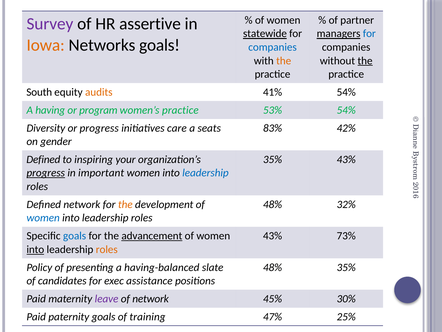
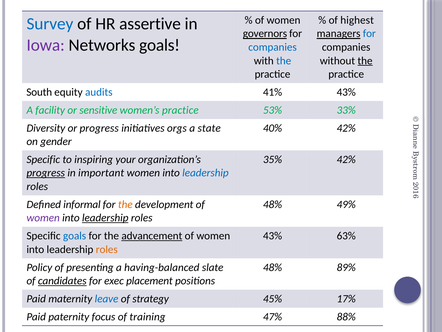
partner: partner -> highest (357, 20)
Survey colour: purple -> blue (50, 24)
statewide: statewide -> governors (265, 34)
Iowa colour: orange -> purple (46, 45)
the colour: orange -> blue (284, 61)
audits colour: orange -> blue (99, 92)
41% 54%: 54% -> 43% (346, 92)
having: having -> facility (50, 110)
program: program -> sensitive (98, 110)
53% 54%: 54% -> 33% (346, 110)
care: care -> orgs (177, 128)
seats: seats -> state (209, 128)
83%: 83% -> 40% (273, 128)
Defined: Defined -> Specific (43, 159)
35% 43%: 43% -> 42% (346, 159)
Defined network: network -> informal (82, 204)
32%: 32% -> 49% (346, 204)
women colour: blue -> purple (43, 218)
leadership underline: none -> present (105, 218)
73%: 73% -> 63% (346, 236)
into underline: present -> none (35, 249)
48% 35%: 35% -> 89% (346, 267)
candidates underline: none -> present (62, 280)
assistance: assistance -> placement (149, 280)
leave colour: purple -> blue (107, 298)
of network: network -> strategy (151, 298)
30%: 30% -> 17% (346, 298)
paternity goals: goals -> focus (104, 316)
25%: 25% -> 88% (346, 316)
